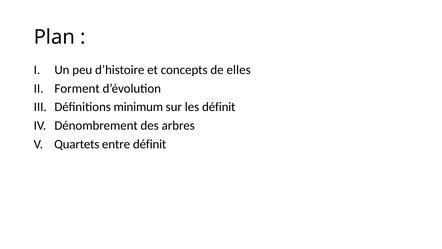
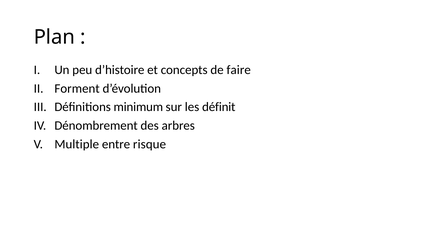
elles: elles -> faire (239, 70)
Quartets: Quartets -> Multiple (77, 144)
entre définit: définit -> risque (150, 144)
